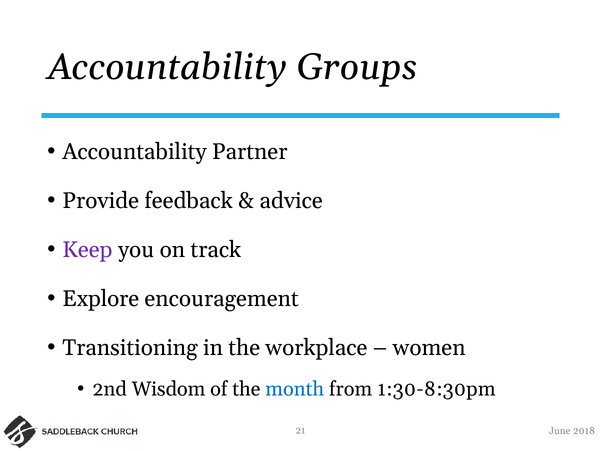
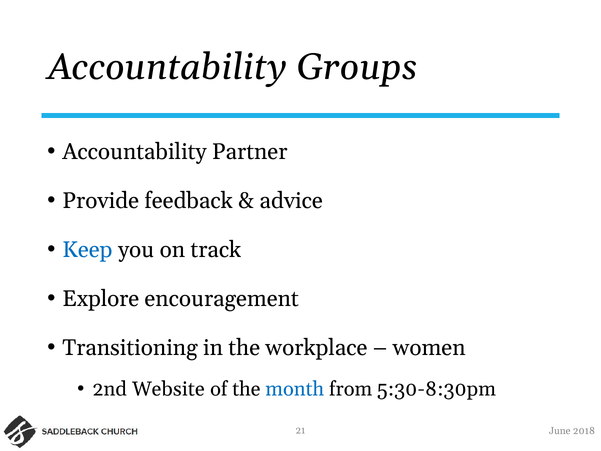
Keep colour: purple -> blue (87, 250)
Wisdom: Wisdom -> Website (168, 389)
1:30-8:30pm: 1:30-8:30pm -> 5:30-8:30pm (437, 389)
